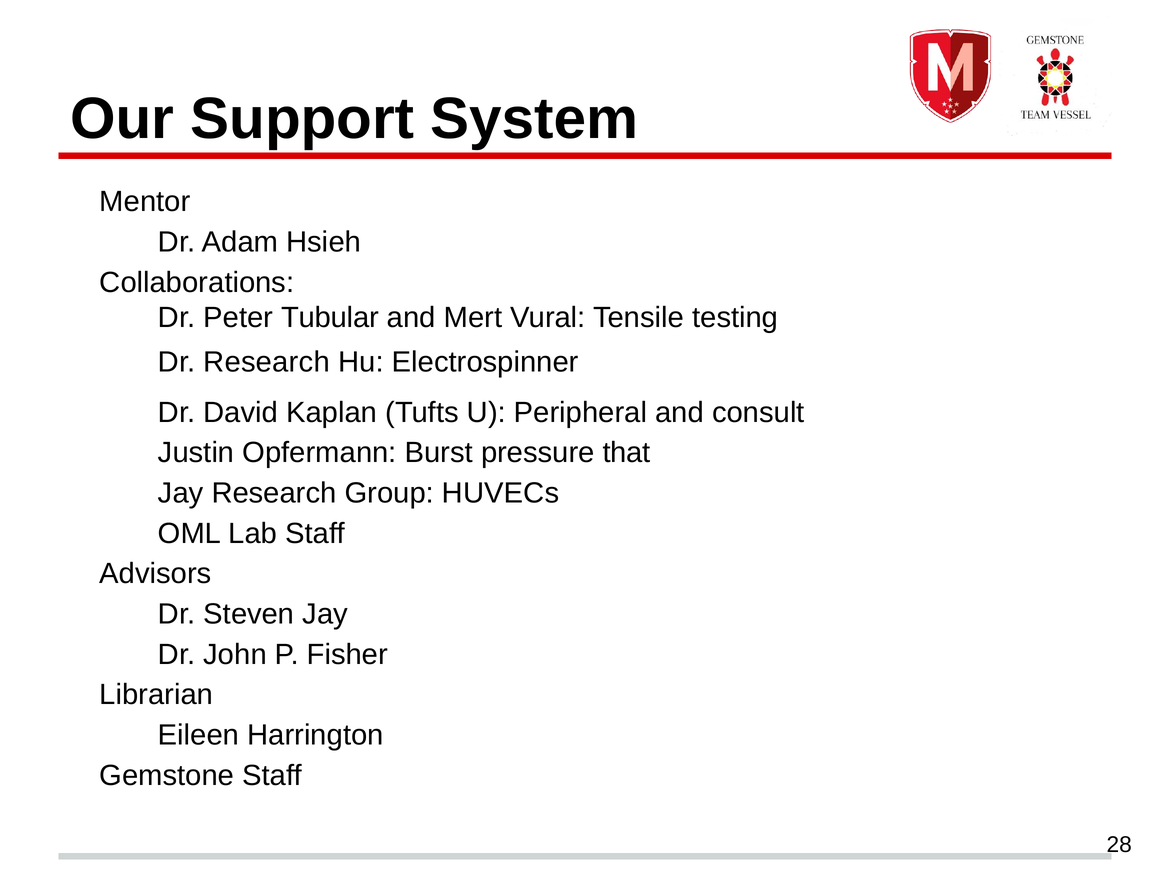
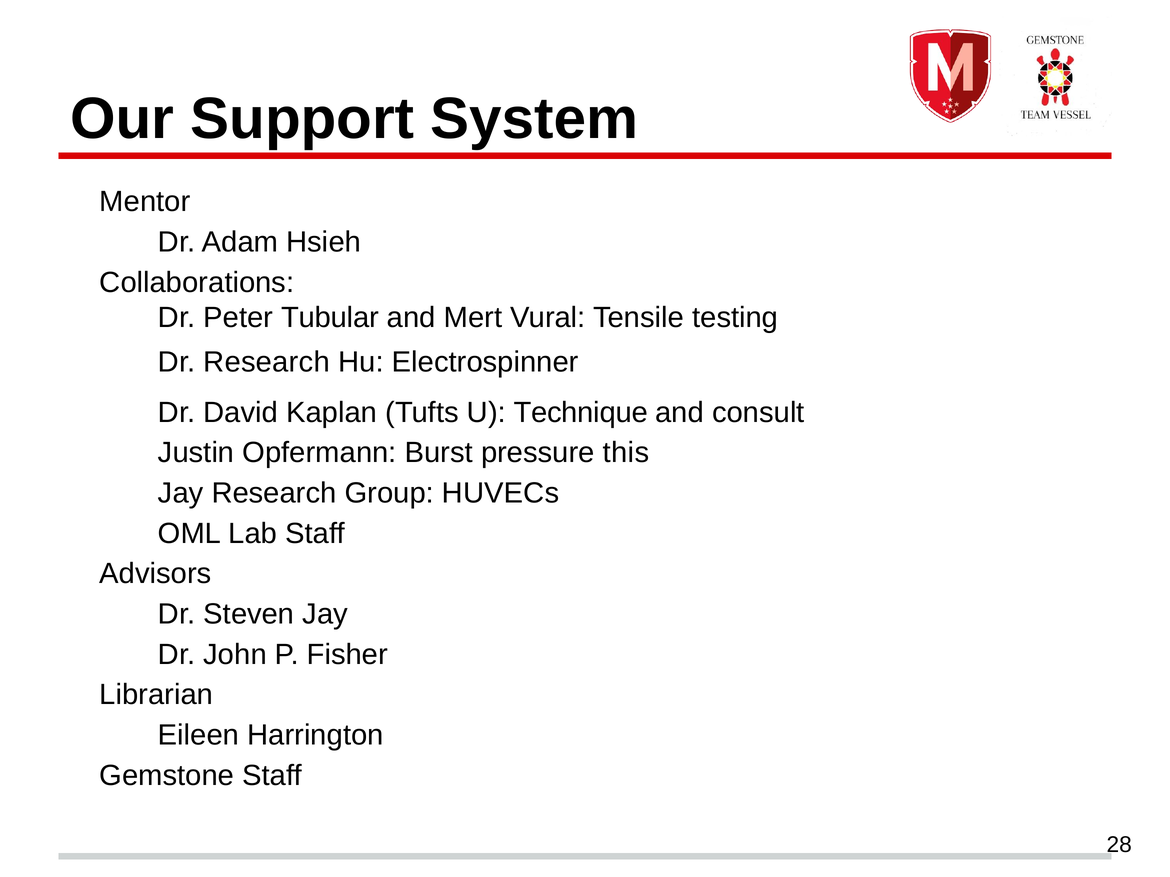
Peripheral: Peripheral -> Technique (581, 413)
that: that -> this (626, 453)
